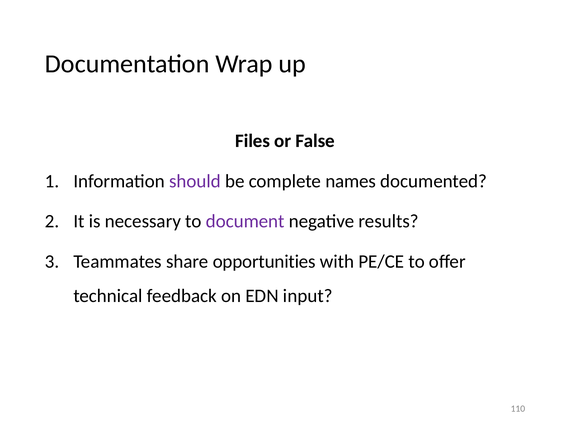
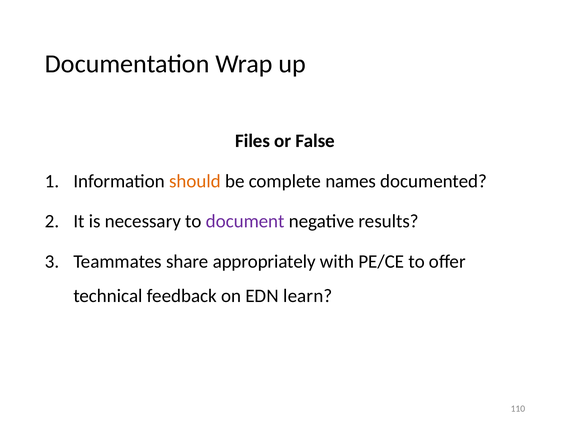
should colour: purple -> orange (195, 181)
opportunities: opportunities -> appropriately (264, 261)
input: input -> learn (308, 295)
